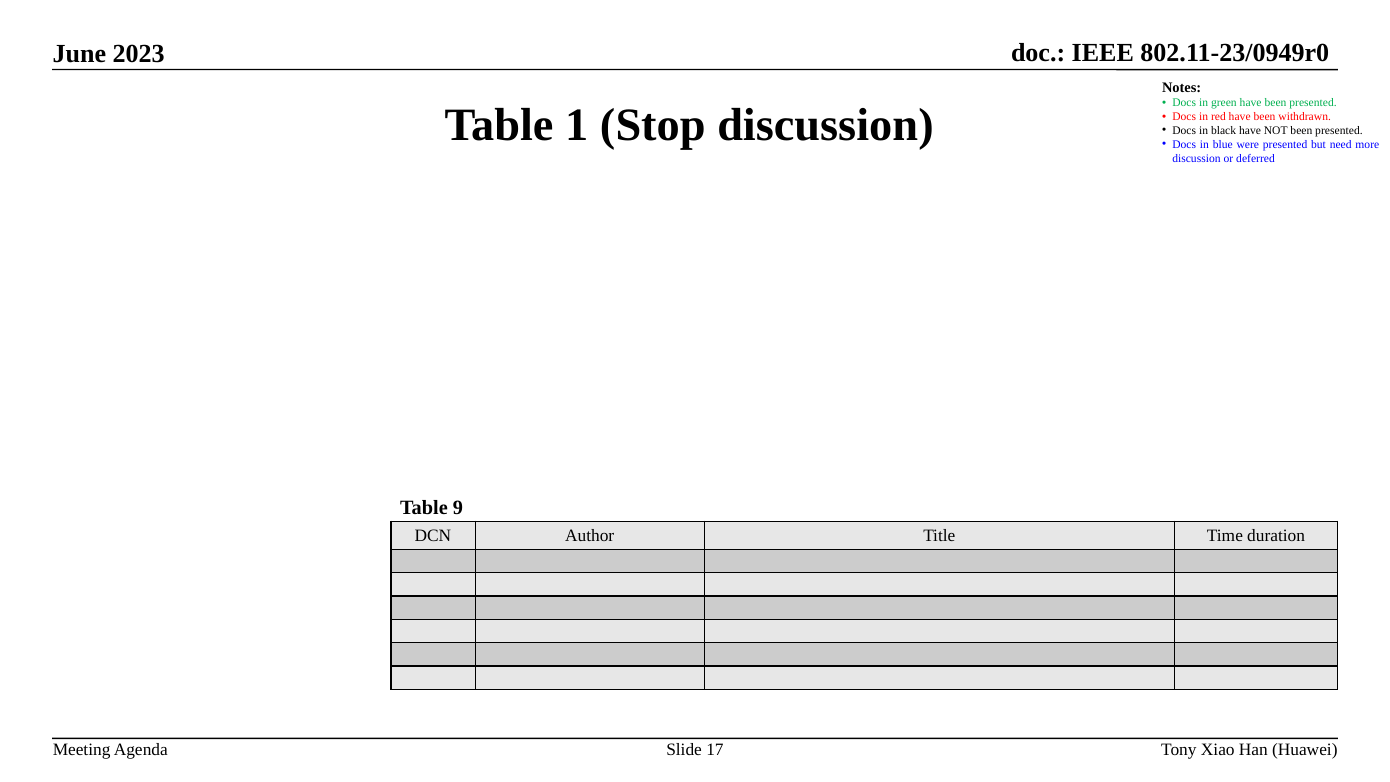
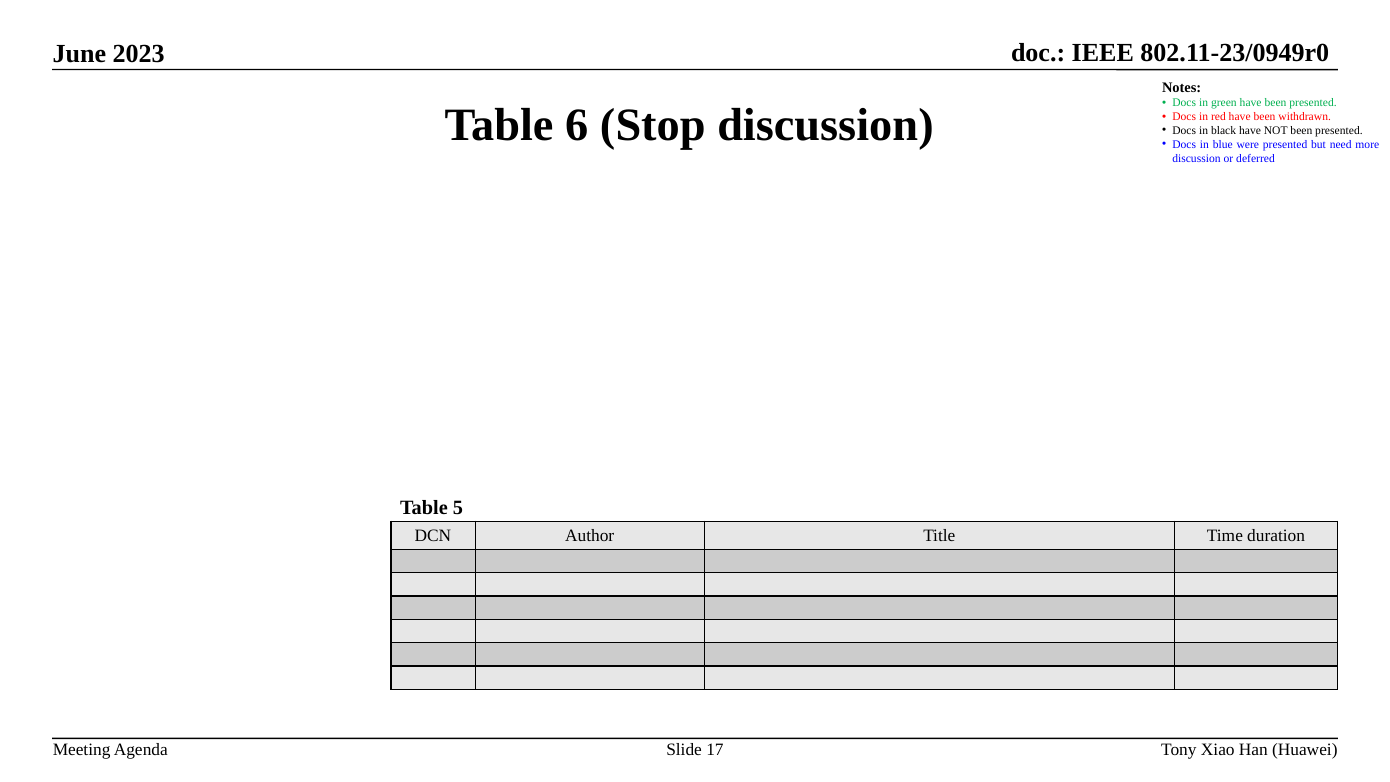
1: 1 -> 6 (577, 125)
9: 9 -> 5 (458, 508)
